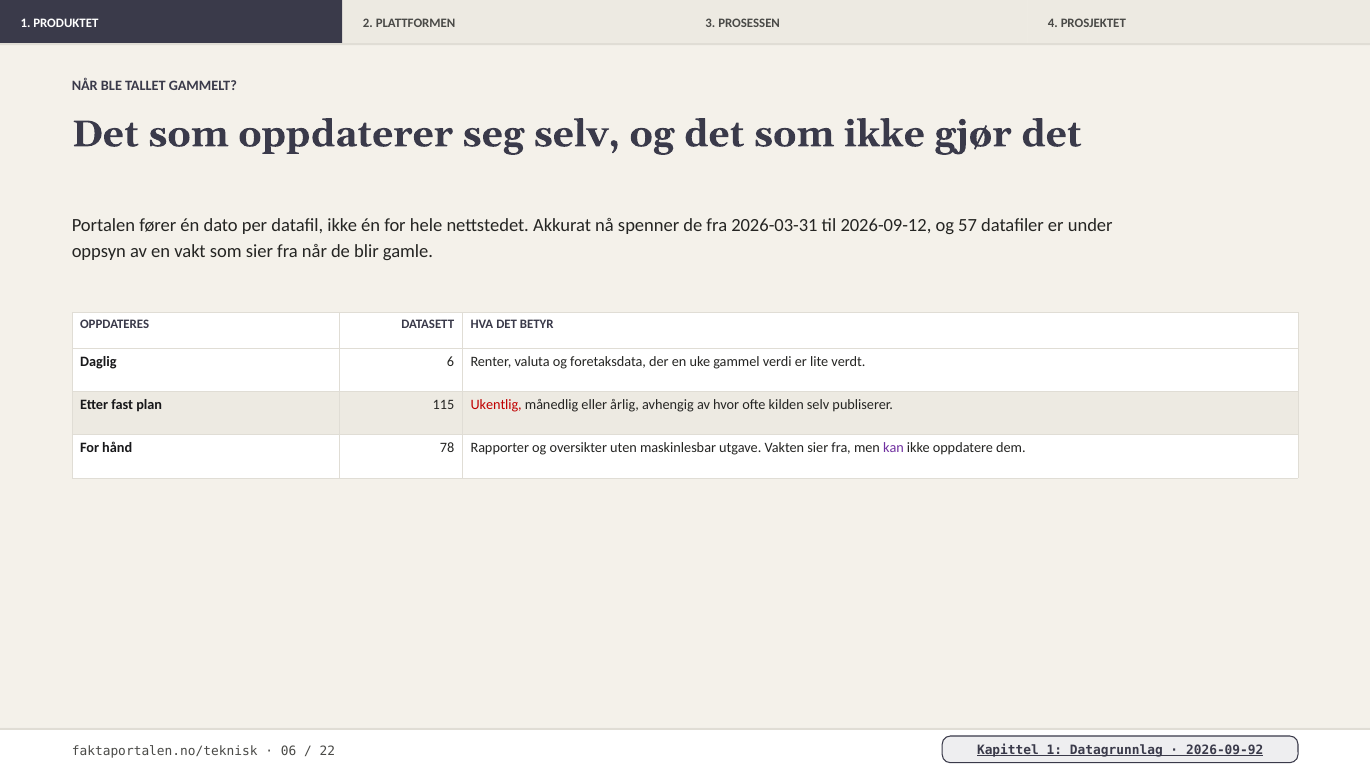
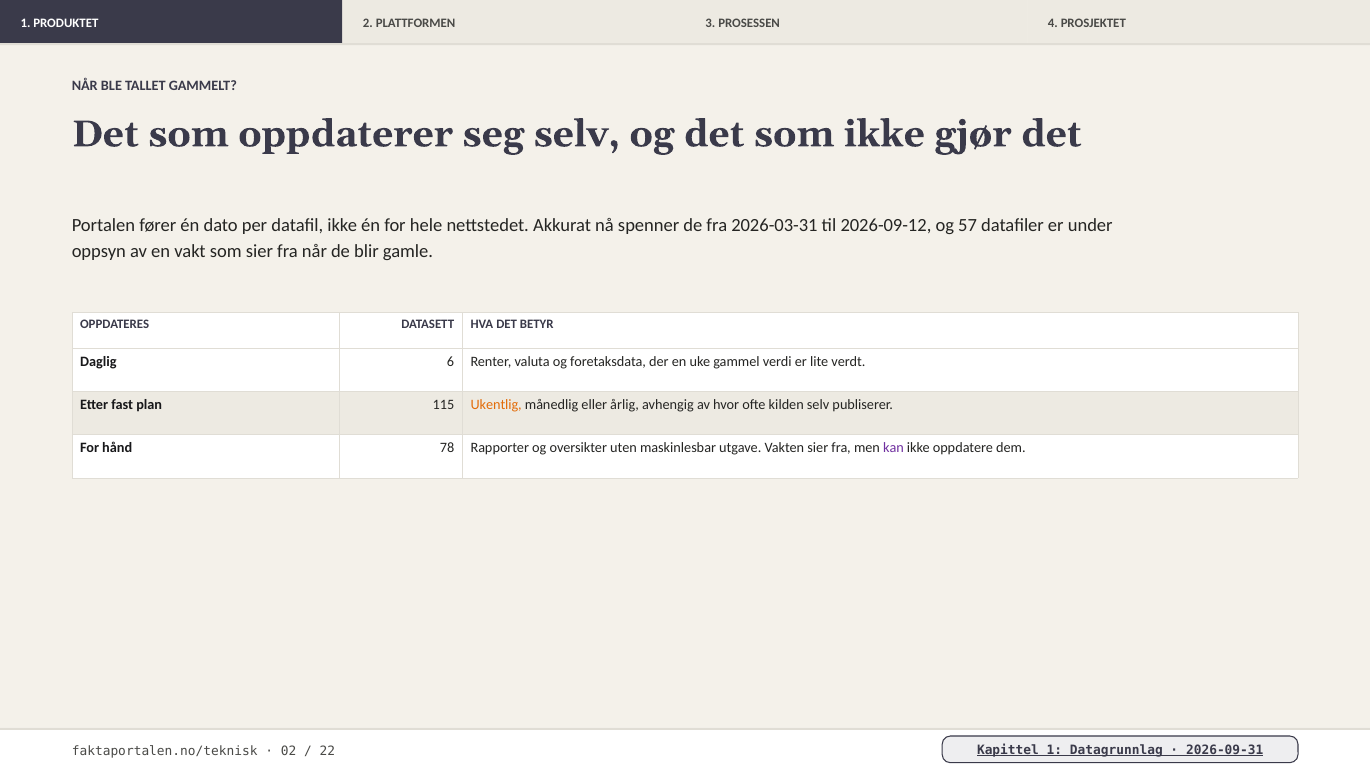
Ukentlig colour: red -> orange (496, 404)
06: 06 -> 02 (289, 751)
2026-09-92: 2026-09-92 -> 2026-09-31 (1225, 750)
